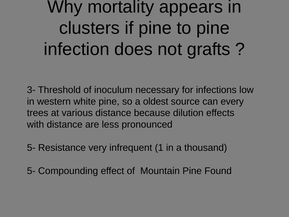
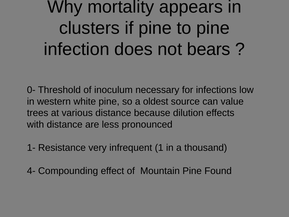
grafts: grafts -> bears (209, 49)
3-: 3- -> 0- (31, 90)
every: every -> value (232, 101)
5-: 5- -> 1- (31, 148)
5-: 5- -> 4- (31, 171)
